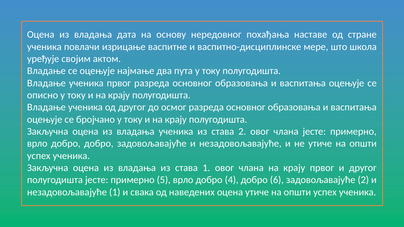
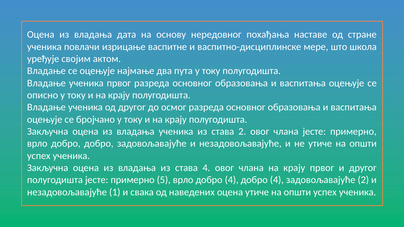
става 1: 1 -> 4 (206, 168)
4 добро 6: 6 -> 4 (277, 180)
